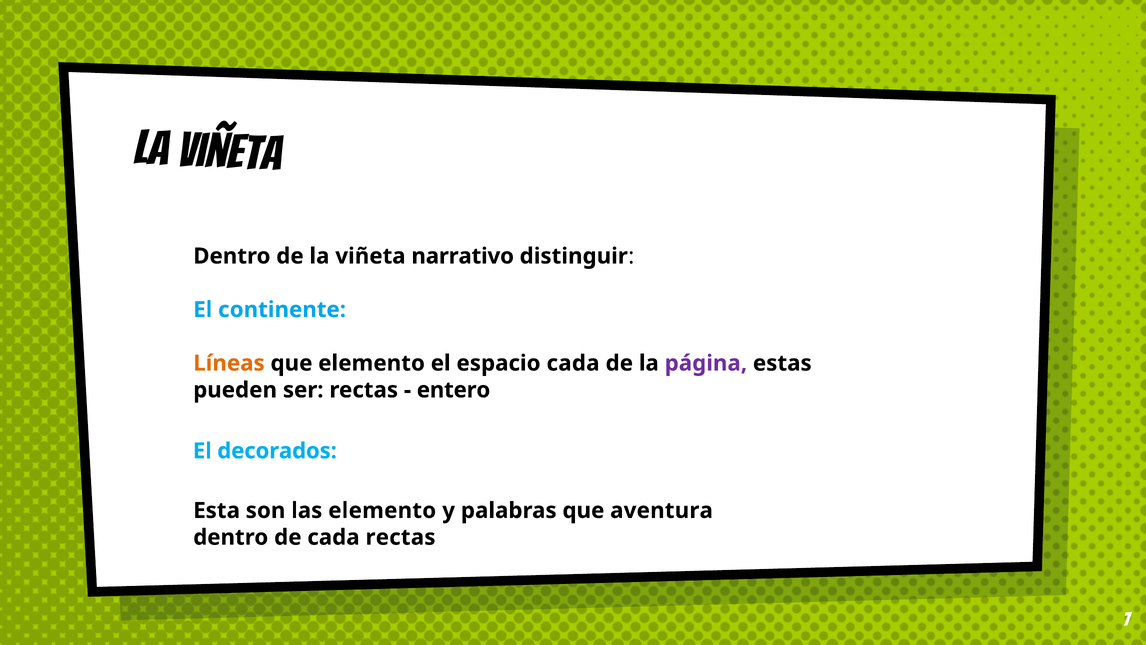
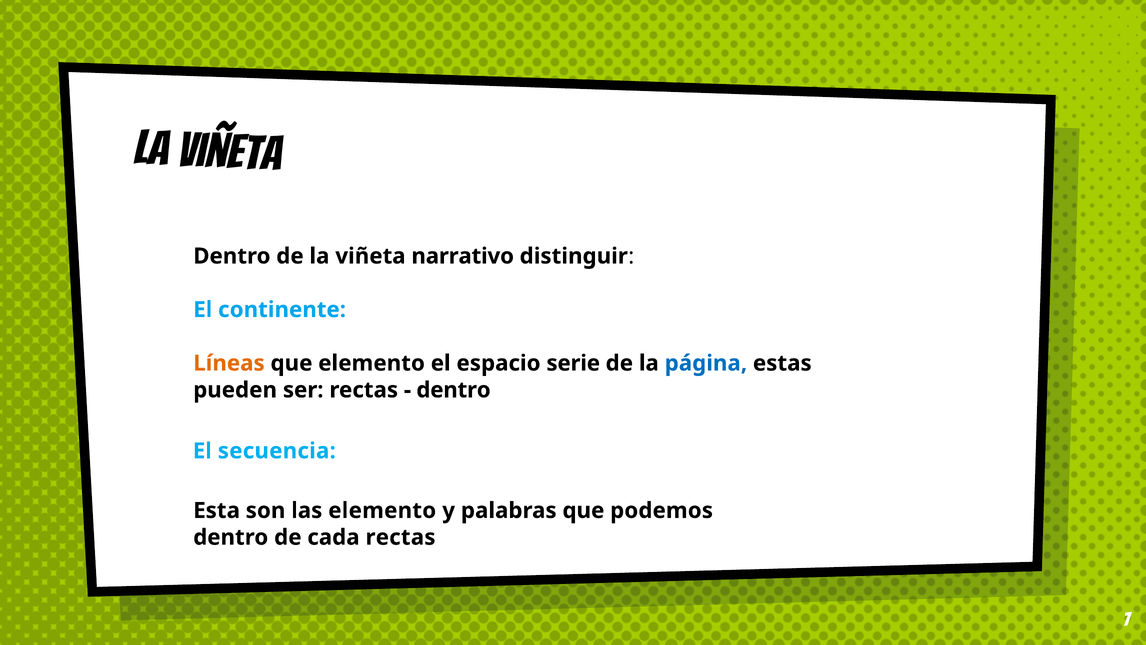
espacio cada: cada -> serie (573, 363)
página colour: purple -> blue (706, 363)
entero: entero -> dentro (454, 390)
decorados: decorados -> secuencia (277, 451)
aventura: aventura -> podemos (662, 510)
